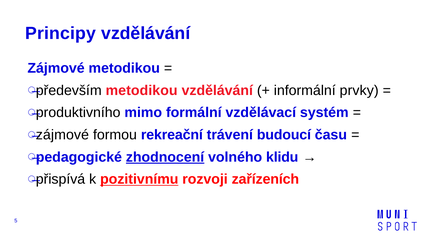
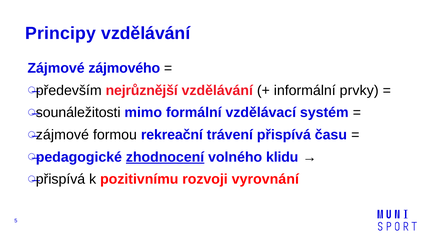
Zájmové metodikou: metodikou -> zájmového (124, 68)
především metodikou: metodikou -> nejrůznější (142, 90)
produktivního: produktivního -> sounáležitosti (78, 113)
trávení budoucí: budoucí -> přispívá (284, 135)
pozitivnímu underline: present -> none (139, 179)
zařízeních: zařízeních -> vyrovnání (265, 179)
